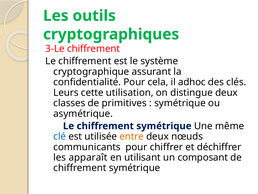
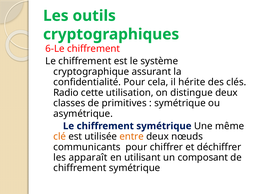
3-Le: 3-Le -> 6-Le (55, 49)
adhoc: adhoc -> hérite (192, 82)
Leurs: Leurs -> Radio (66, 92)
clé colour: blue -> orange (60, 136)
